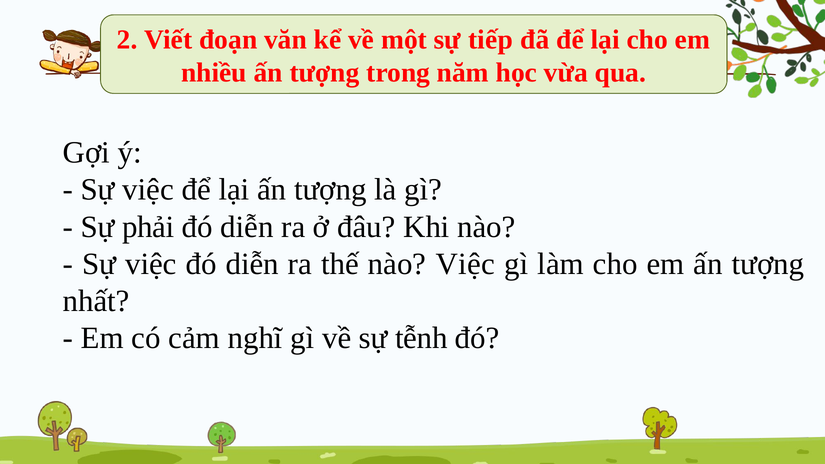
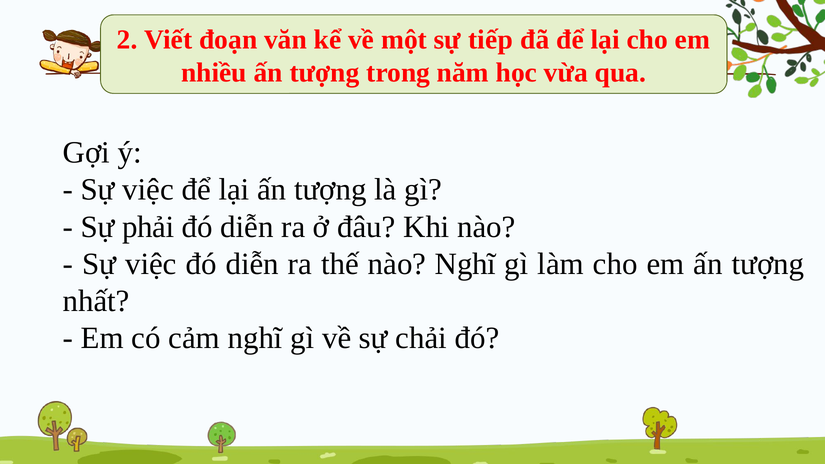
nào Việc: Việc -> Nghĩ (465, 264)
tễnh: tễnh -> chải (421, 338)
